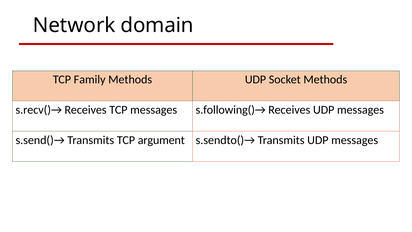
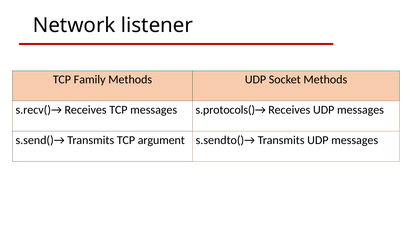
domain: domain -> listener (157, 25)
s.following()→: s.following()→ -> s.protocols()→ (231, 110)
